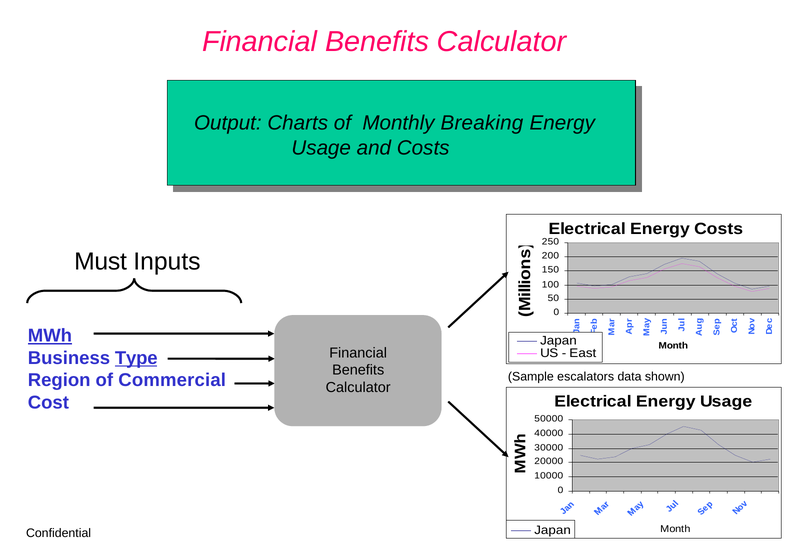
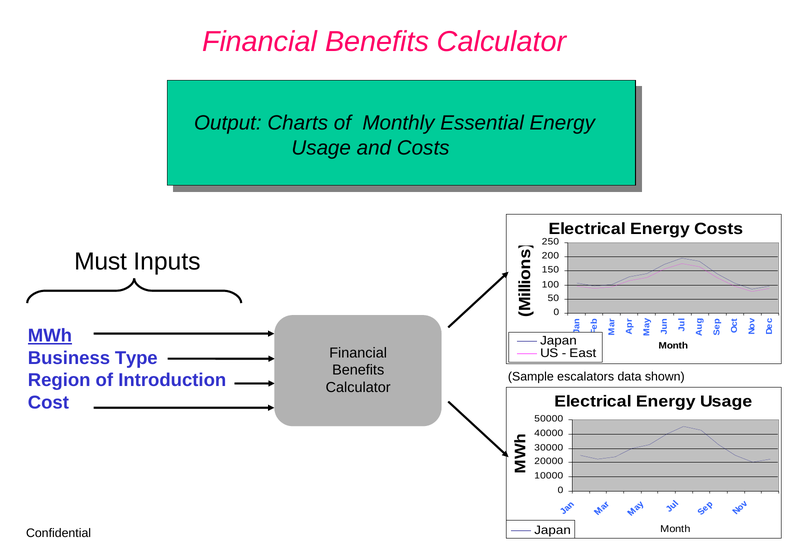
Breaking: Breaking -> Essential (482, 123)
Type underline: present -> none (136, 358)
Commercial: Commercial -> Introduction (172, 380)
